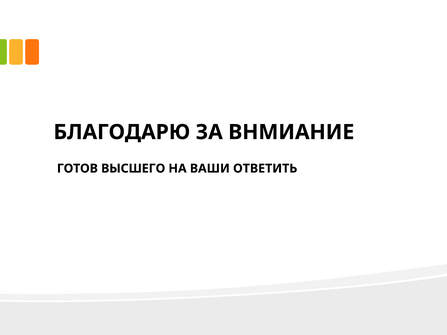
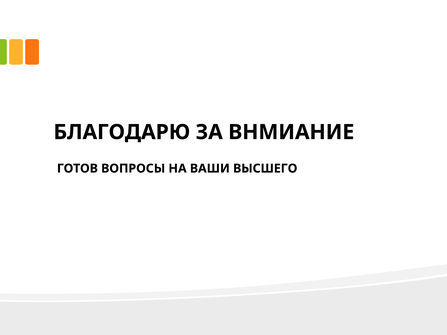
ВЫСШЕГО: ВЫСШЕГО -> ВОПРОСЫ (133, 169)
ОТВЕТИТЬ: ОТВЕТИТЬ -> ВЫСШЕГО (265, 169)
